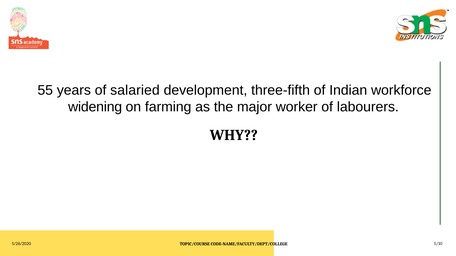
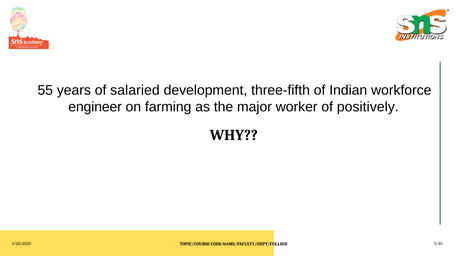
widening: widening -> engineer (95, 107)
labourers: labourers -> positively (368, 107)
